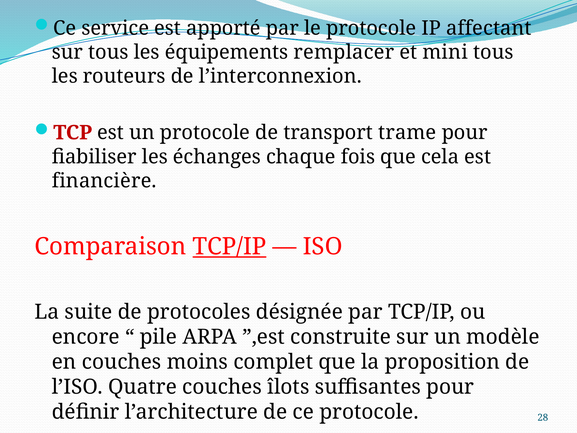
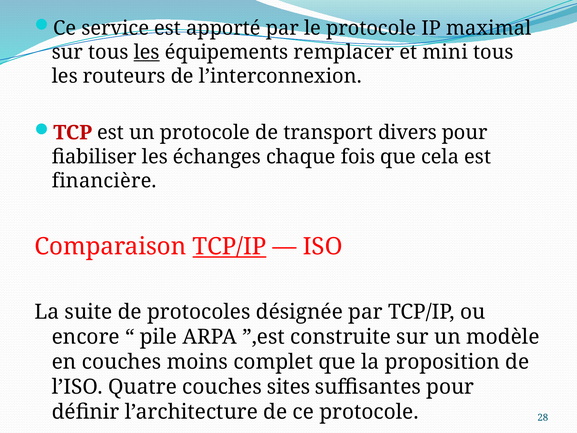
affectant: affectant -> maximal (489, 28)
les underline: none -> present (147, 52)
trame: trame -> divers (407, 133)
îlots: îlots -> sites (289, 387)
